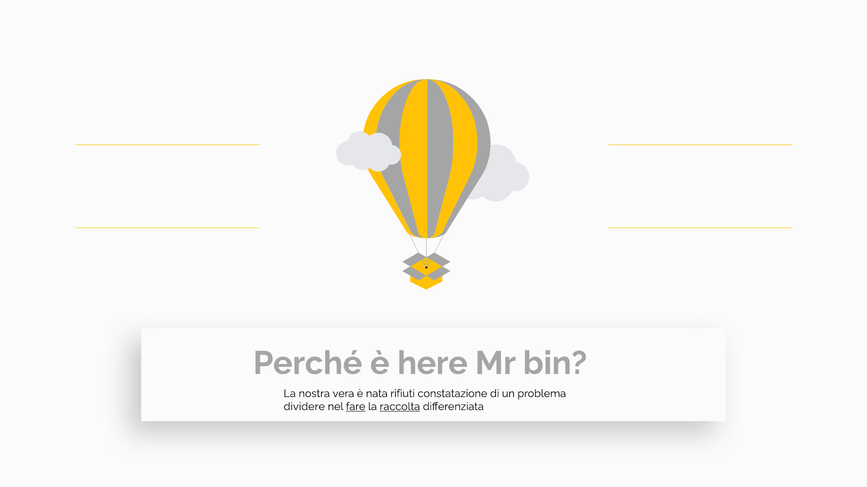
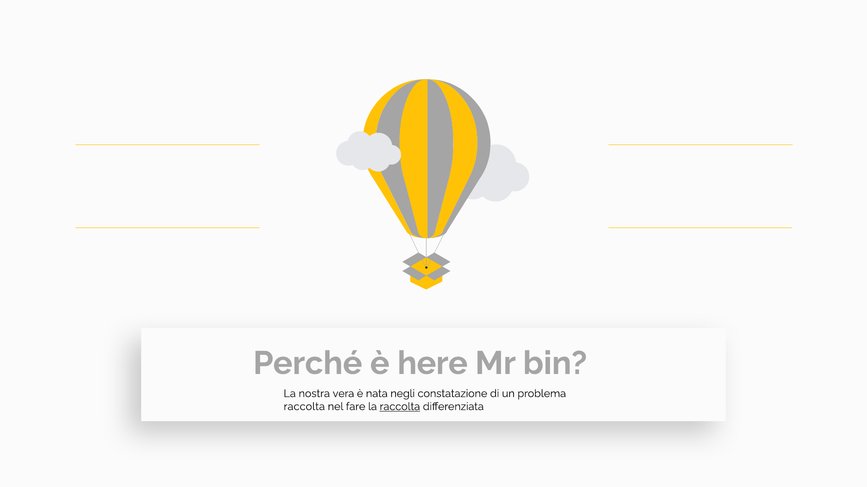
rifiuti: rifiuti -> negli (403, 394)
dividere: dividere -> raccolta (304, 407)
fare underline: present -> none (356, 407)
